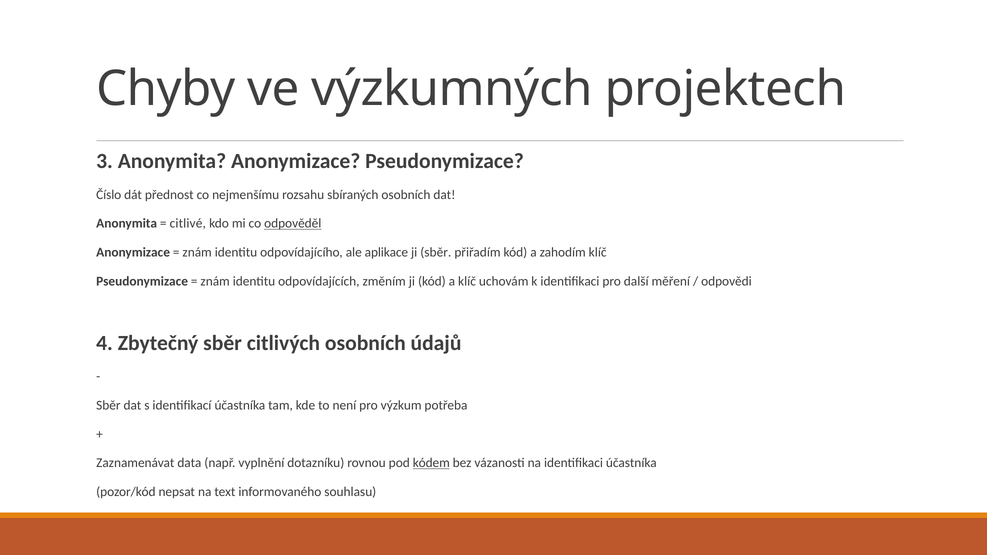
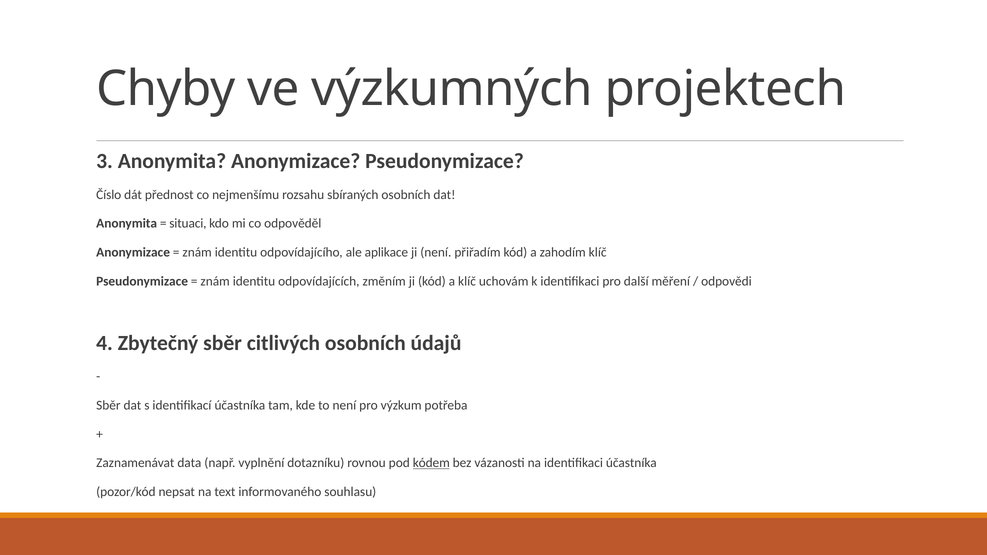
citlivé: citlivé -> situaci (188, 224)
odpověděl underline: present -> none (293, 224)
ji sběr: sběr -> není (436, 252)
